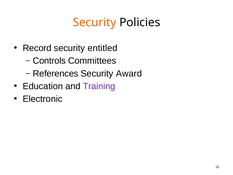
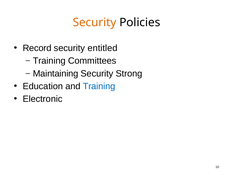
Controls: Controls -> Training (49, 61)
References: References -> Maintaining (56, 73)
Award: Award -> Strong (129, 73)
Training colour: purple -> blue (99, 86)
